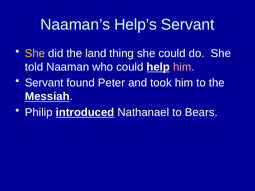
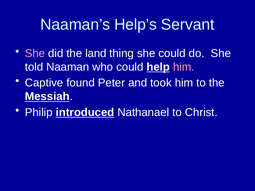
She colour: yellow -> pink (35, 53)
Servant: Servant -> Captive (44, 83)
Bears: Bears -> Christ (201, 112)
